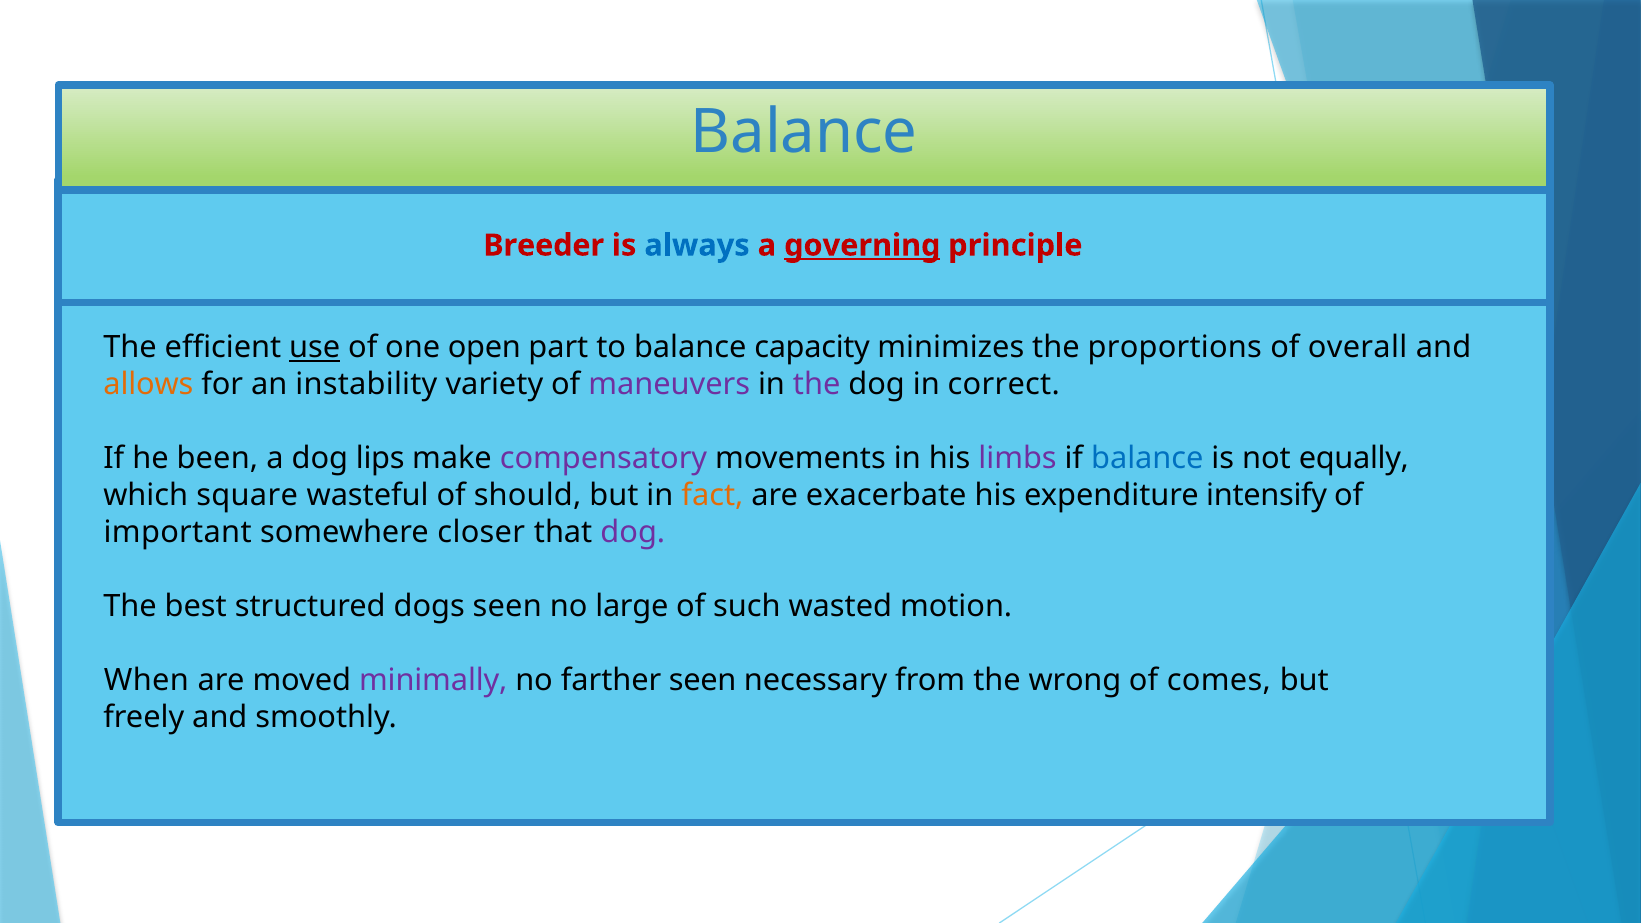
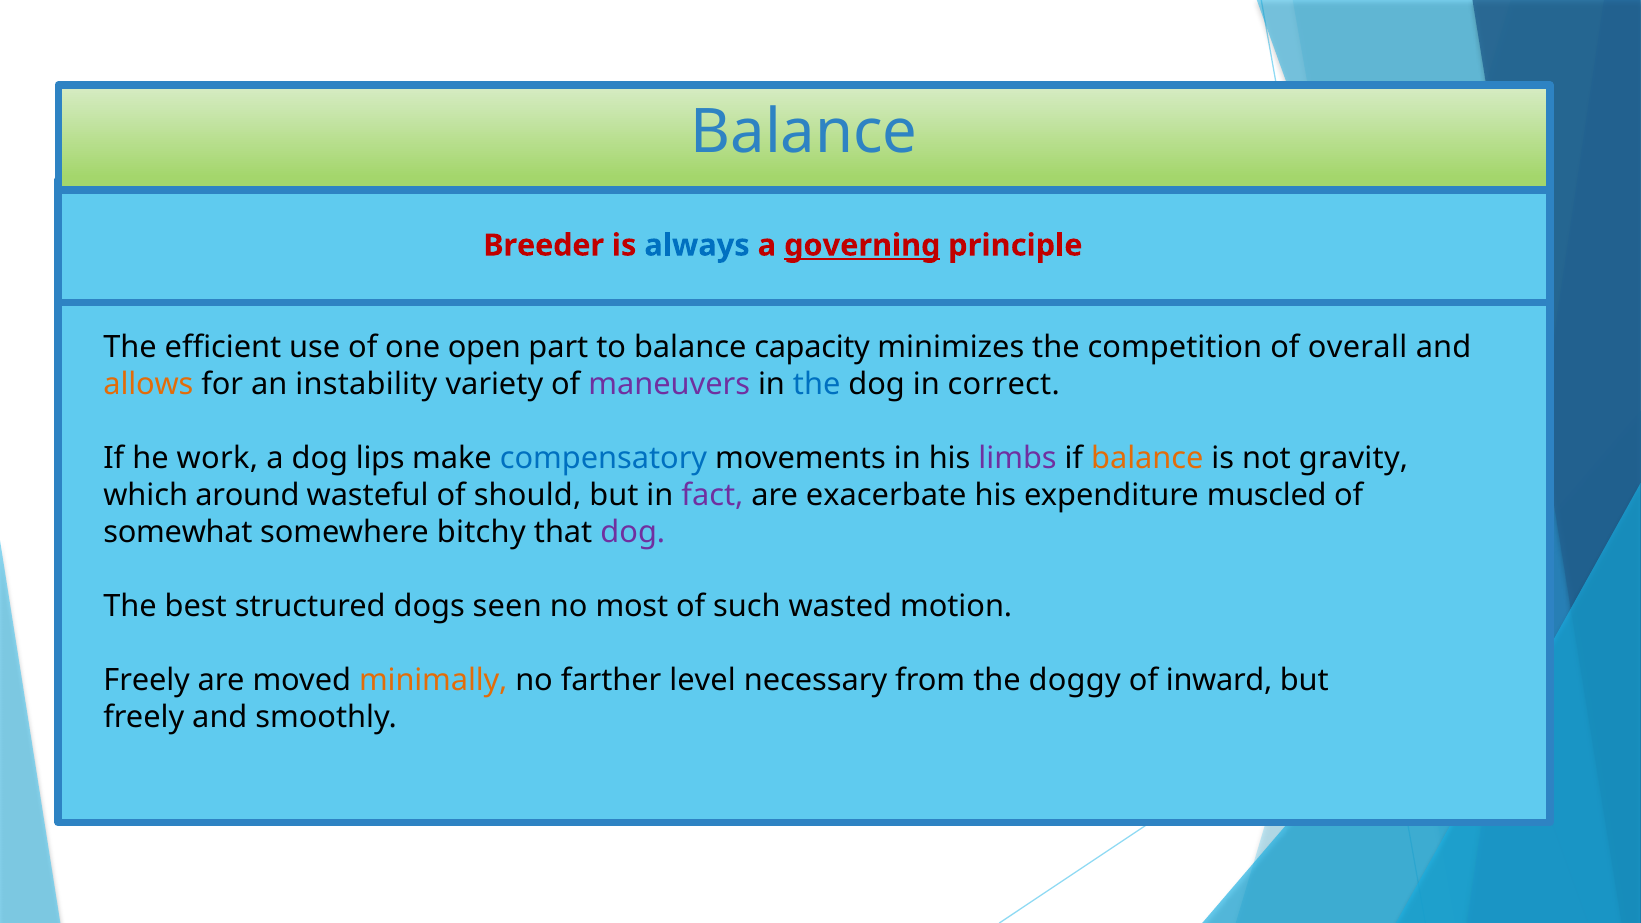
use underline: present -> none (315, 348)
proportions: proportions -> competition (1175, 348)
the colour: purple -> blue (817, 385)
been: been -> work (217, 458)
compensatory colour: purple -> blue (604, 458)
balance colour: blue -> orange (1147, 458)
equally: equally -> gravity (1354, 458)
square: square -> around (247, 495)
fact colour: orange -> purple (712, 495)
intensify: intensify -> muscled (1267, 495)
important: important -> somewhat (178, 532)
closer: closer -> bitchy (481, 532)
large: large -> most (632, 606)
When: When -> Freely (147, 680)
minimally colour: purple -> orange (433, 680)
farther seen: seen -> level (703, 680)
wrong: wrong -> doggy (1075, 680)
comes: comes -> inward (1219, 680)
